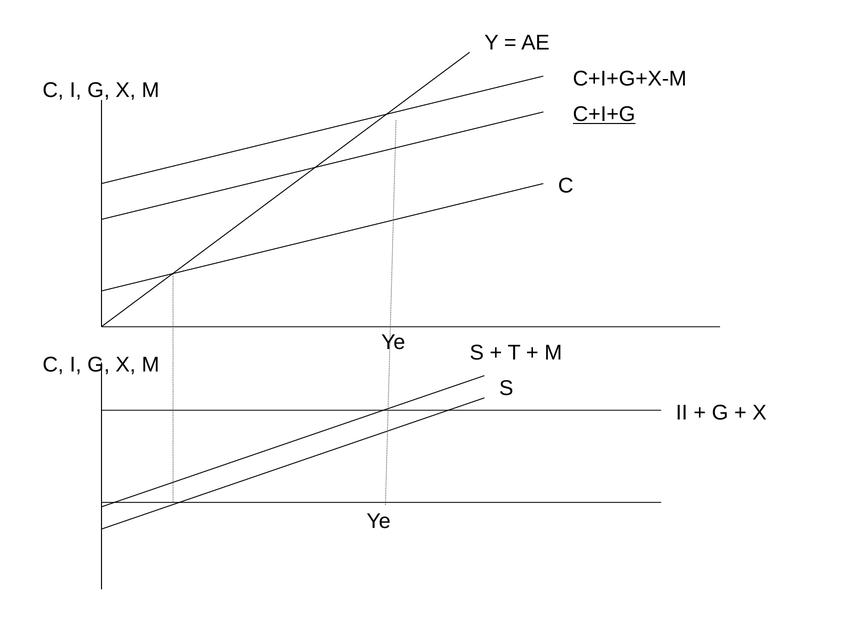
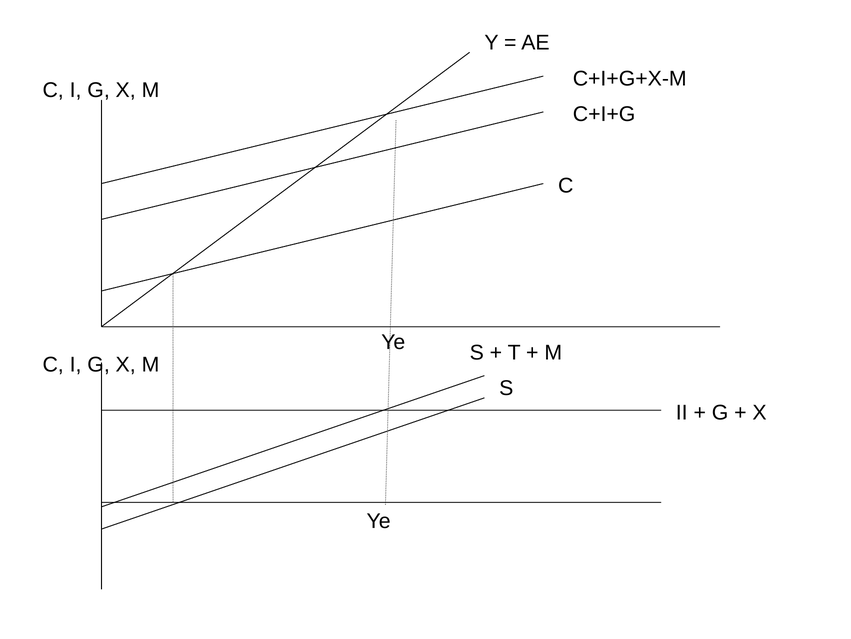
C+I+G underline: present -> none (604, 114)
